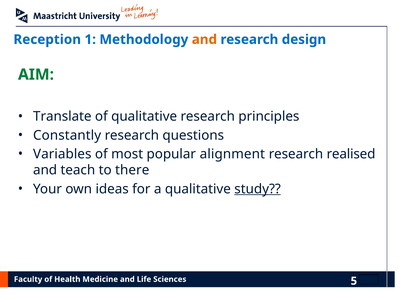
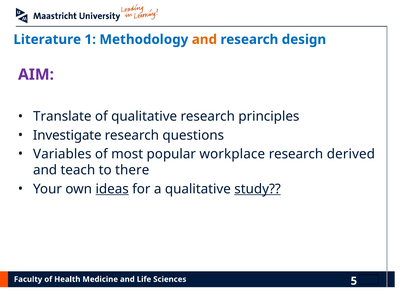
Reception: Reception -> Literature (47, 39)
AIM colour: green -> purple (36, 74)
Constantly: Constantly -> Investigate (67, 135)
alignment: alignment -> workplace (232, 154)
realised: realised -> derived (351, 154)
ideas underline: none -> present (112, 189)
